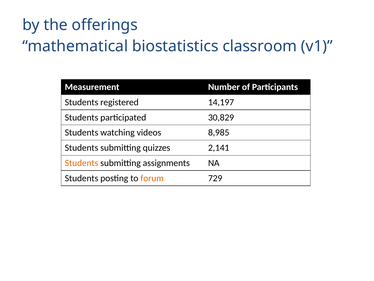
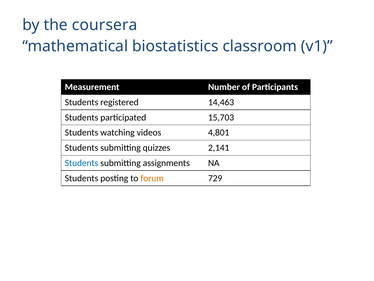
offerings: offerings -> coursera (105, 25)
14,197: 14,197 -> 14,463 (221, 102)
30,829: 30,829 -> 15,703 (221, 117)
8,985: 8,985 -> 4,801 (219, 132)
Students colour: orange -> blue (82, 163)
